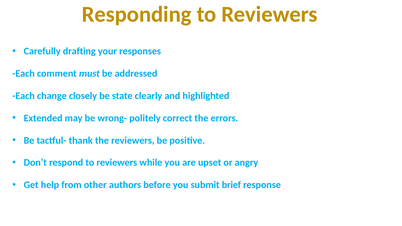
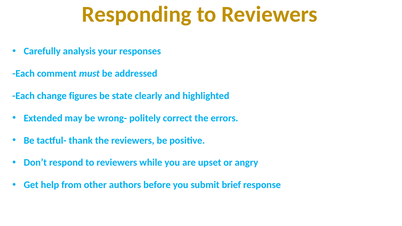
drafting: drafting -> analysis (79, 51)
closely: closely -> figures (83, 96)
